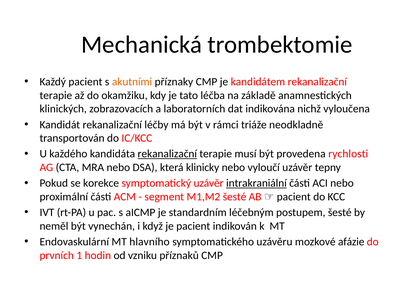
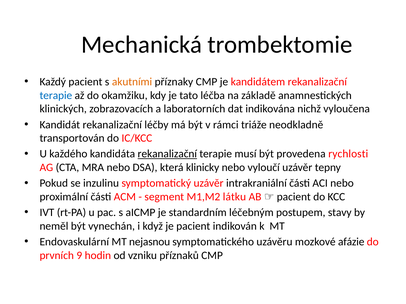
terapie colour: black -> blue (56, 95)
korekce: korekce -> inzulinu (101, 184)
intrakraniální underline: present -> none (256, 184)
M1,M2 šesté: šesté -> látku (234, 197)
postupem šesté: šesté -> stavy (340, 213)
hlavního: hlavního -> nejasnou (150, 242)
1: 1 -> 9 (79, 256)
